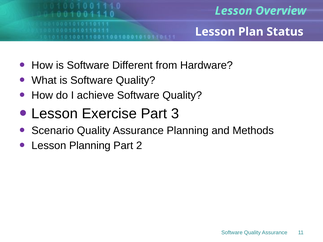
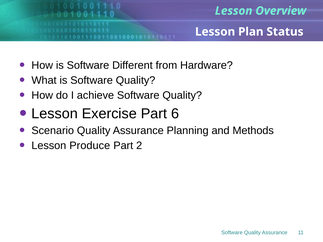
3: 3 -> 6 (175, 114)
Lesson Planning: Planning -> Produce (90, 146)
